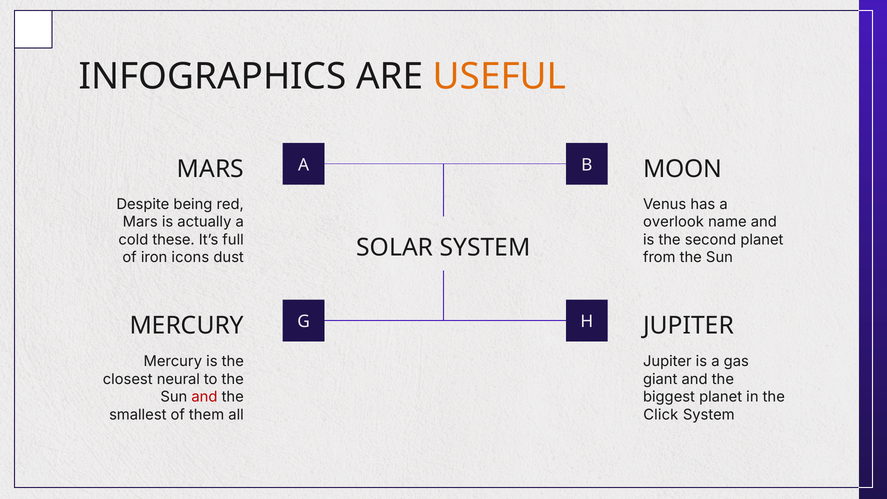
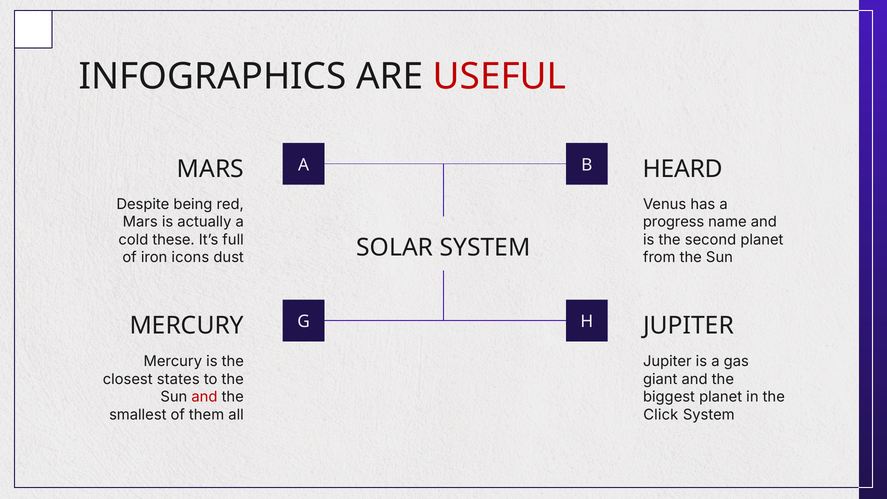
USEFUL colour: orange -> red (500, 77)
MOON: MOON -> HEARD (683, 169)
overlook: overlook -> progress (674, 222)
neural: neural -> states (178, 379)
